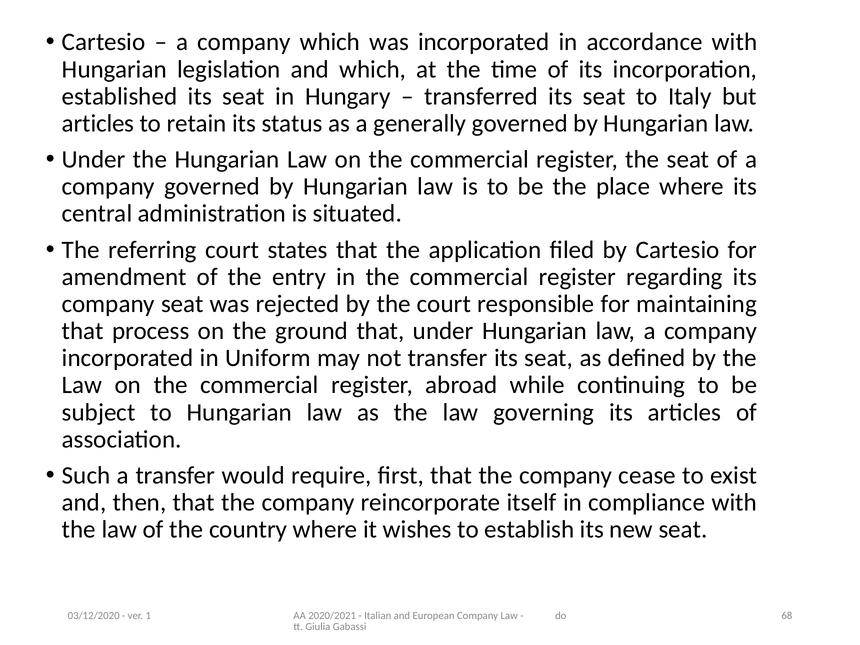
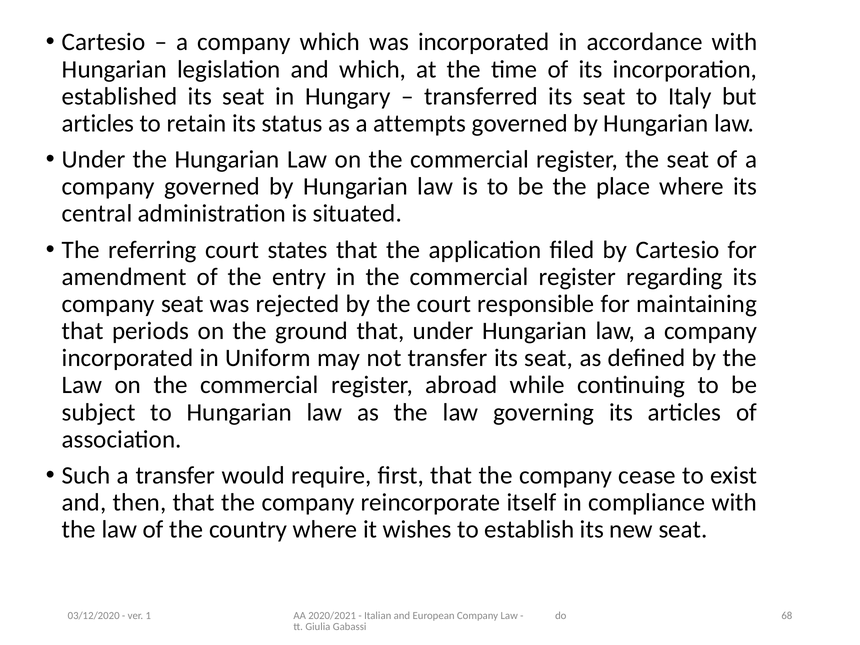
generally: generally -> attempts (420, 123)
process: process -> periods (151, 331)
